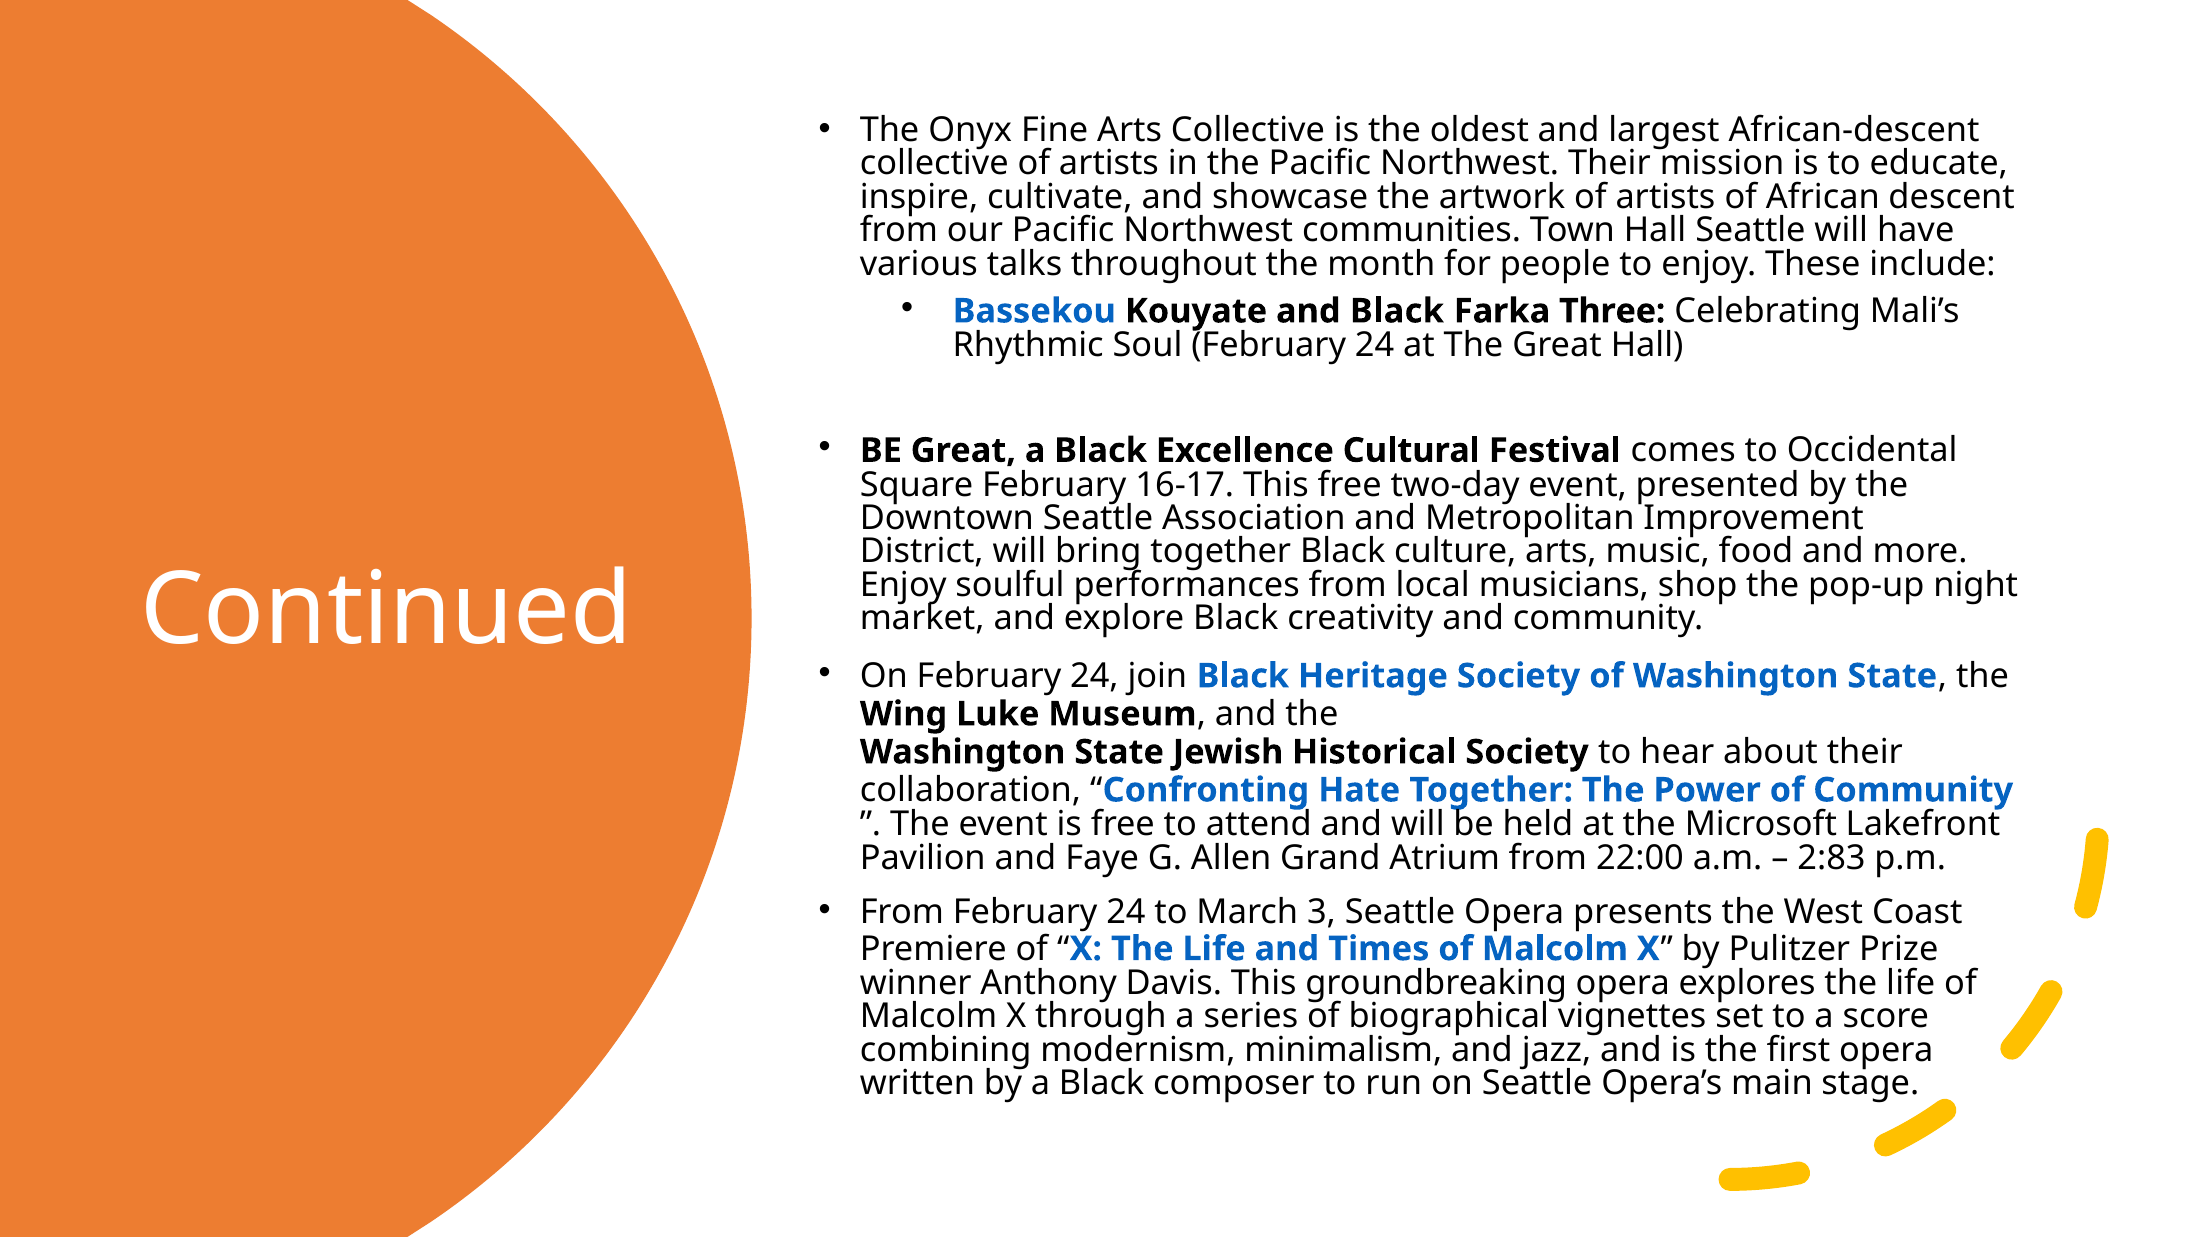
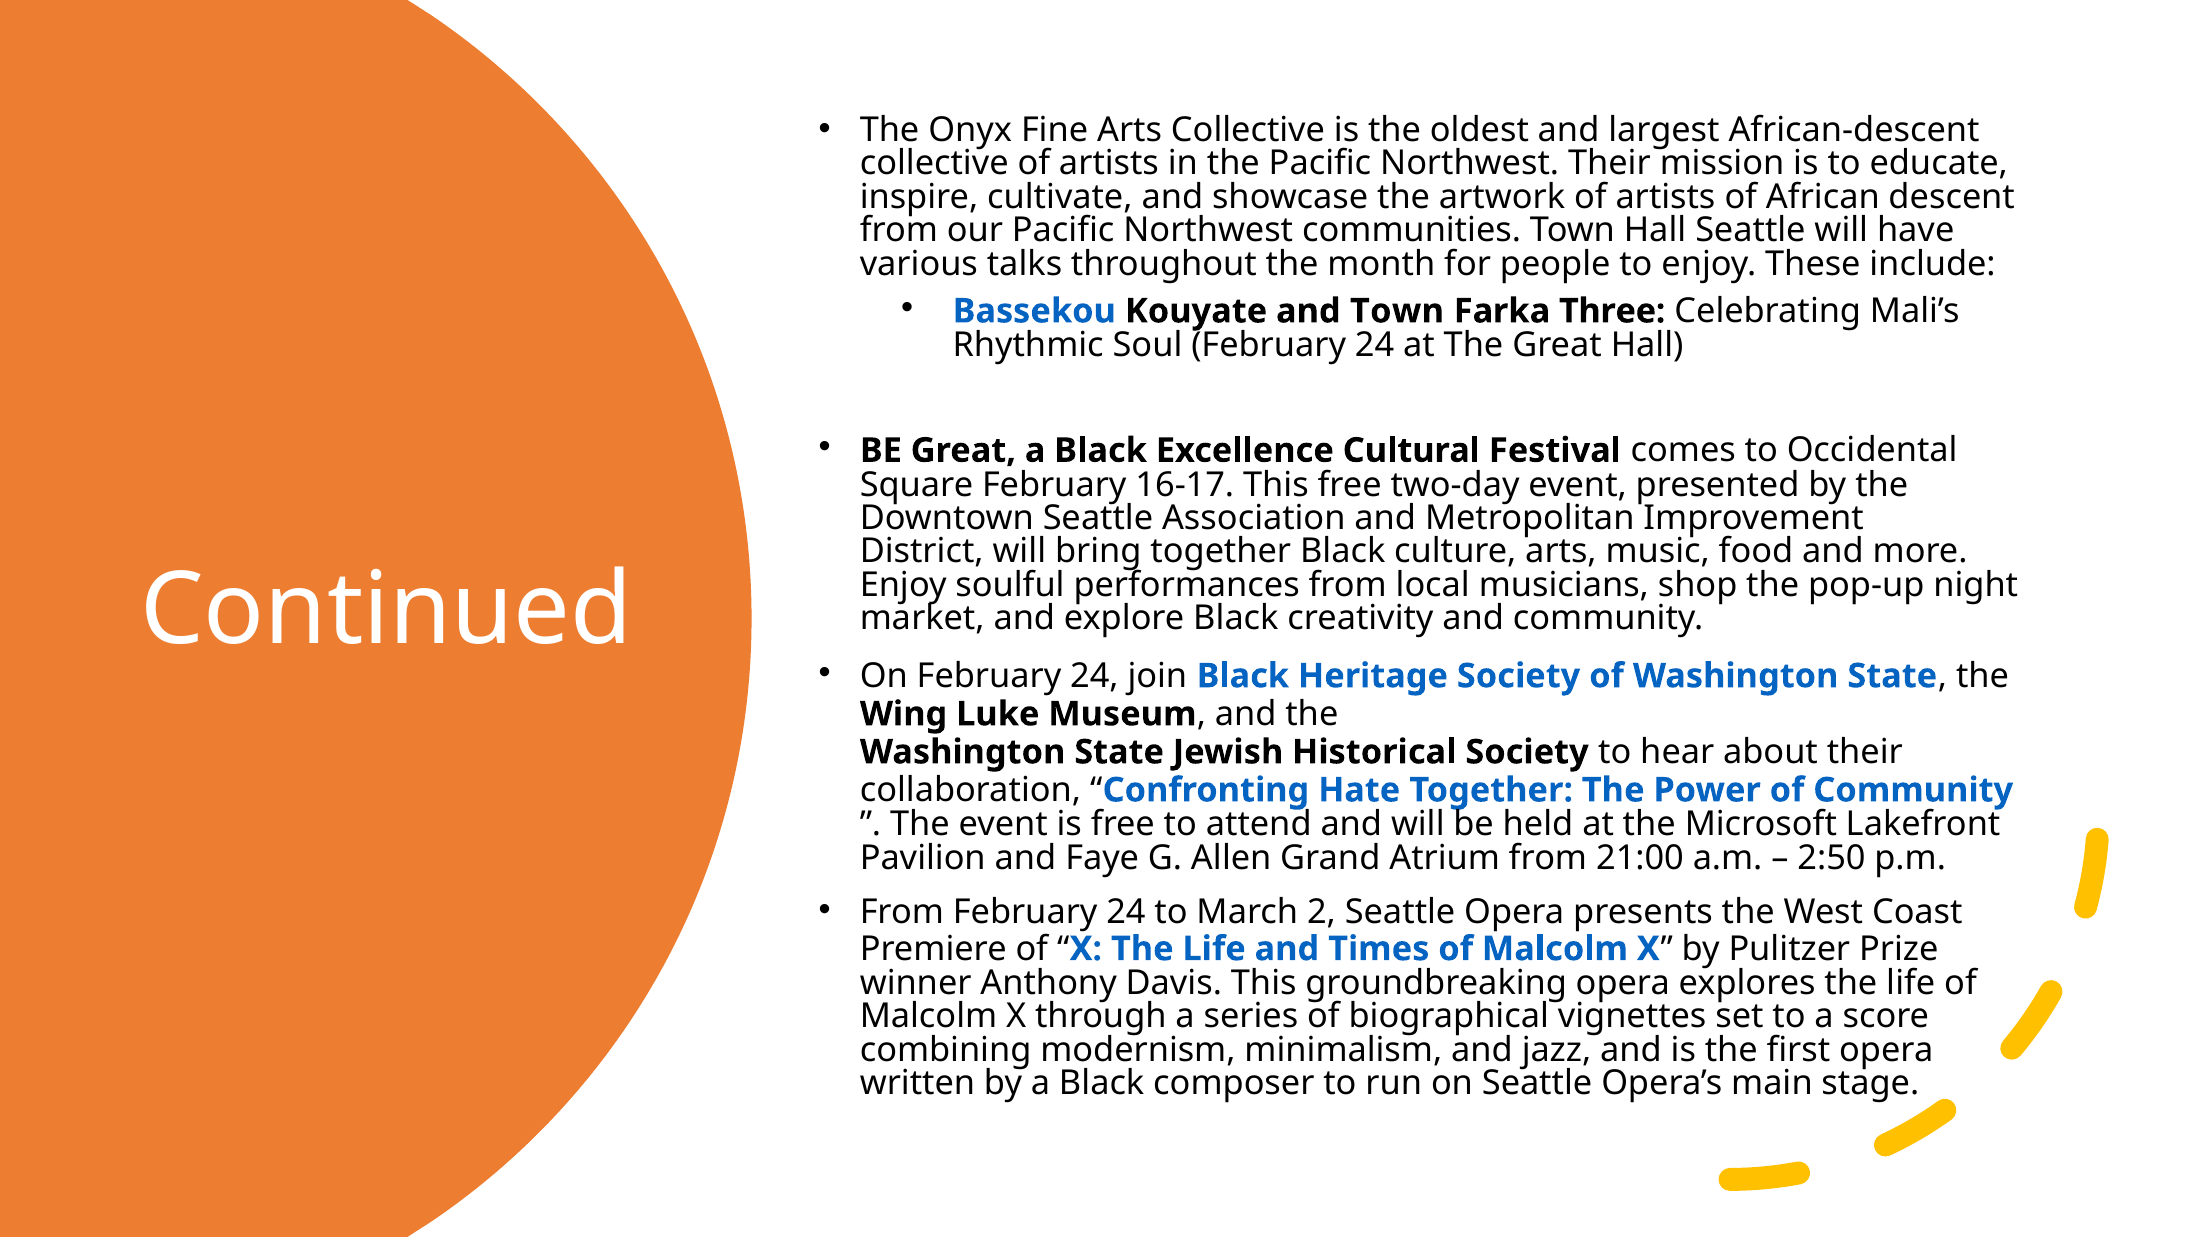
and Black: Black -> Town (1397, 311)
22:00: 22:00 -> 21:00 (1640, 858)
2:83: 2:83 -> 2:50 (1831, 858)
3: 3 -> 2 (1322, 912)
